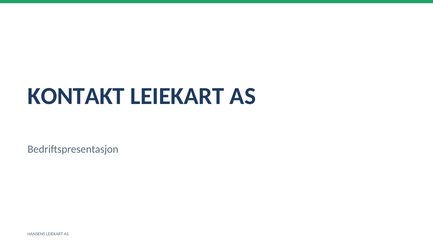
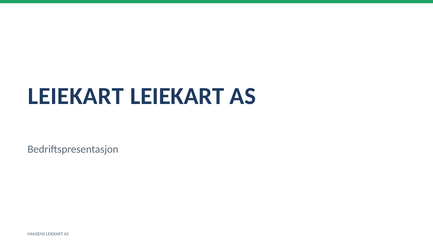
KONTAKT: KONTAKT -> LEIEKART (76, 96)
